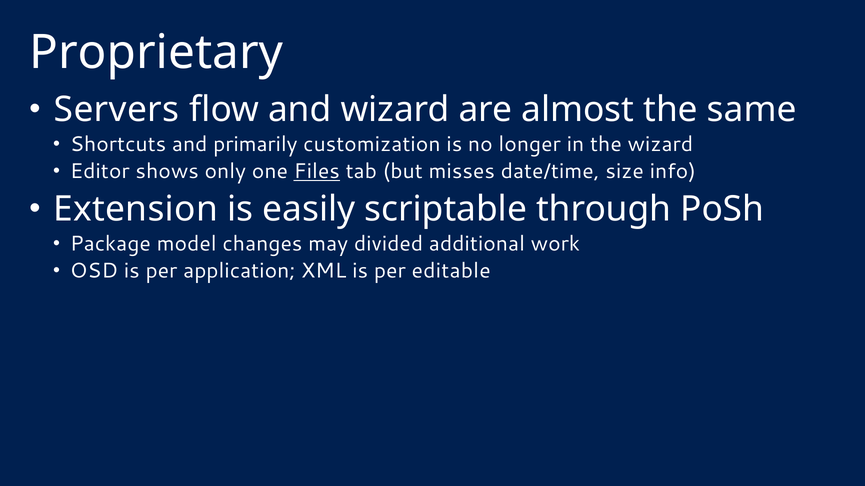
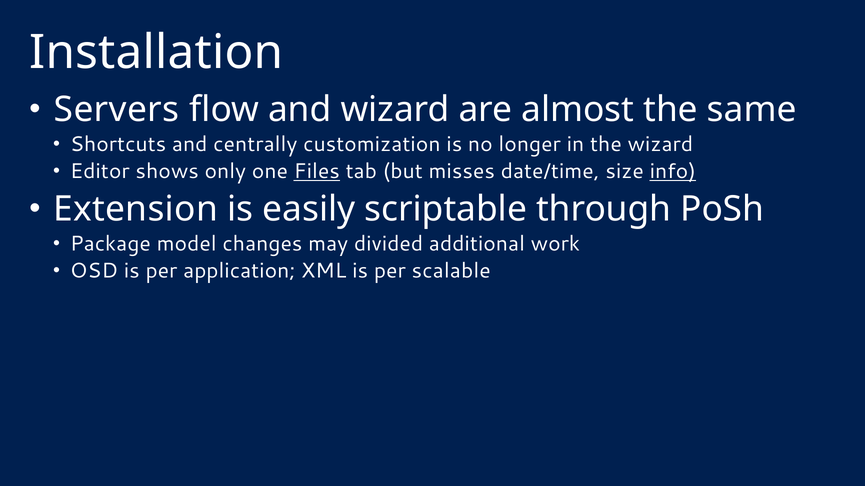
Proprietary: Proprietary -> Installation (156, 52)
primarily: primarily -> centrally (255, 145)
info underline: none -> present (673, 172)
editable: editable -> scalable (451, 271)
